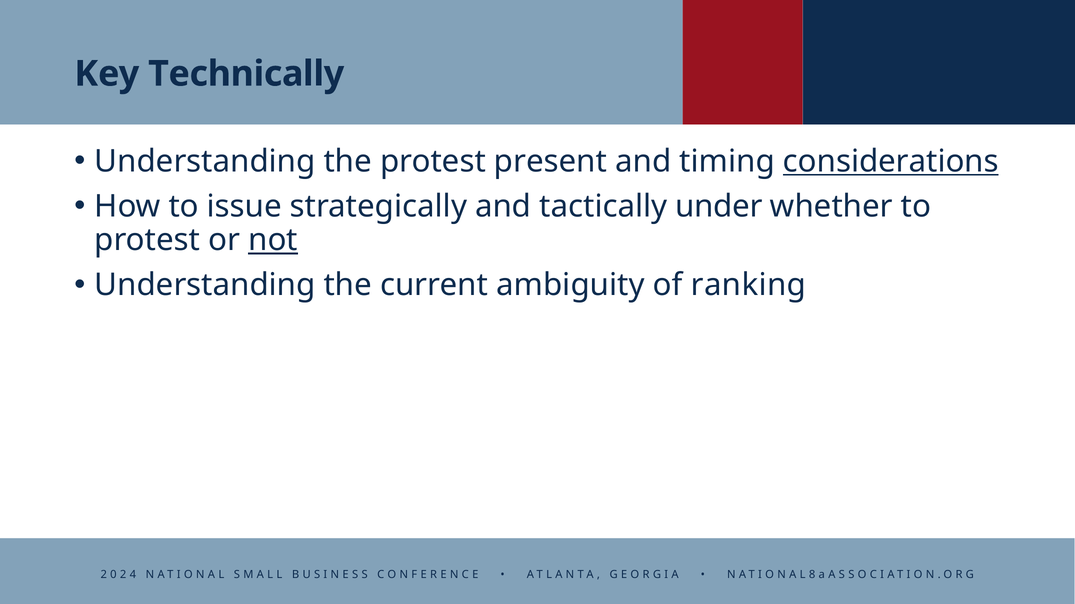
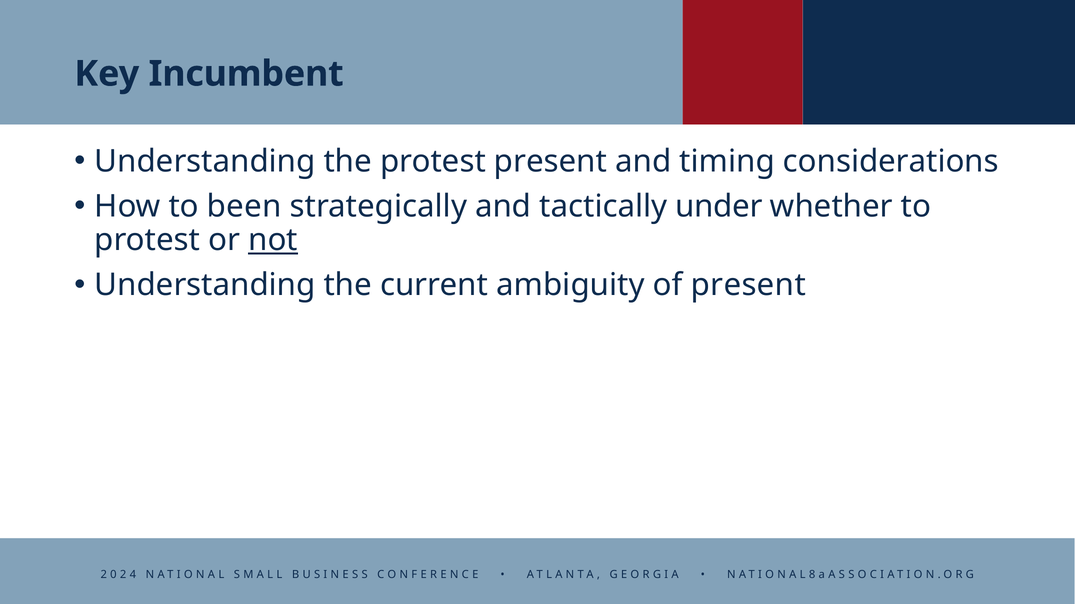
Technically: Technically -> Incumbent (246, 74)
considerations underline: present -> none (891, 161)
issue: issue -> been (244, 206)
of ranking: ranking -> present (748, 285)
